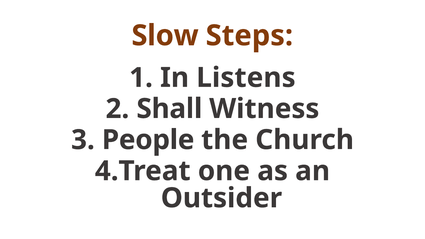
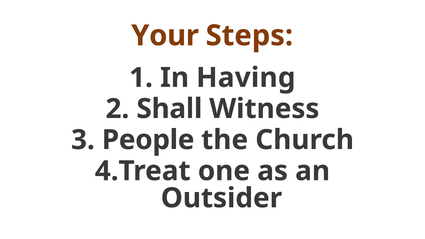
Slow: Slow -> Your (165, 36)
Listens: Listens -> Having (246, 78)
